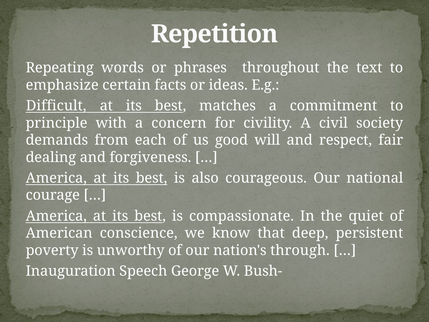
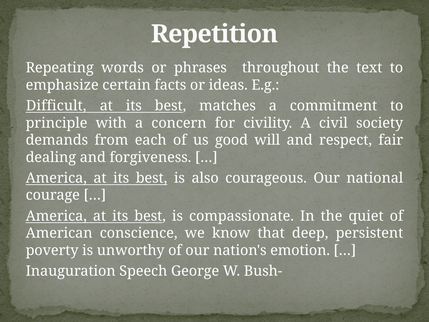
through: through -> emotion (300, 250)
